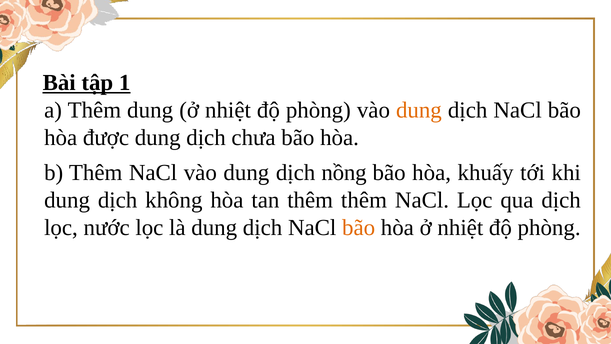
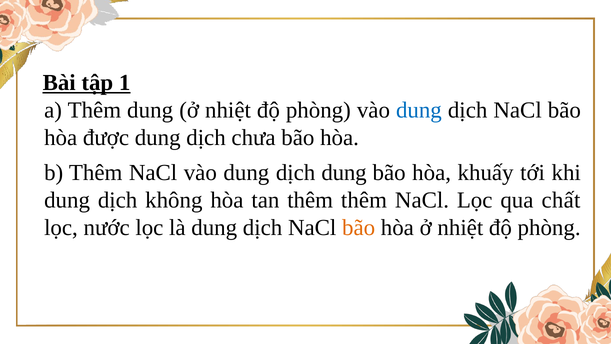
dung colour: orange -> blue (419, 110)
dịch nồng: nồng -> dung (344, 173)
qua dịch: dịch -> chất (561, 200)
